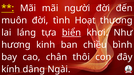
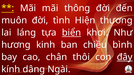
người: người -> thông (77, 8)
Hoạt: Hoạt -> Hiện (85, 20)
đây underline: none -> present (125, 57)
